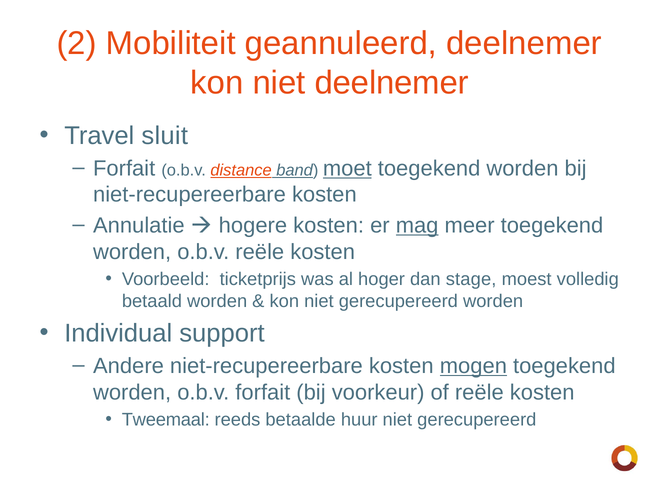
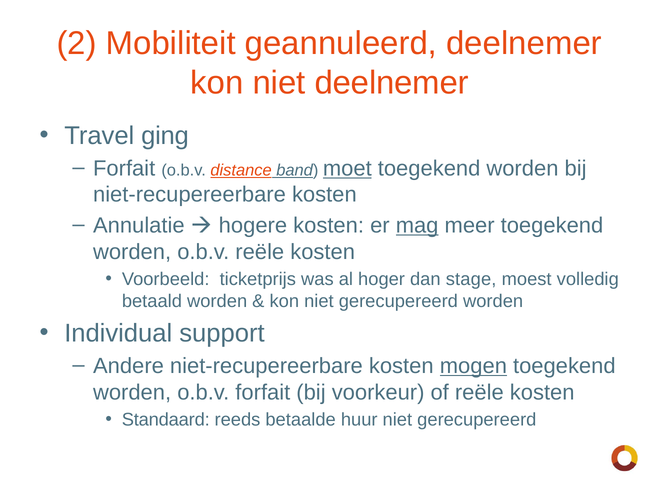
sluit: sluit -> ging (165, 136)
Tweemaal: Tweemaal -> Standaard (166, 420)
